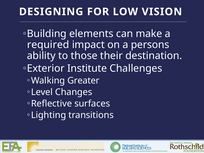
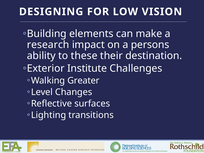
required: required -> research (48, 45)
those: those -> these (84, 56)
